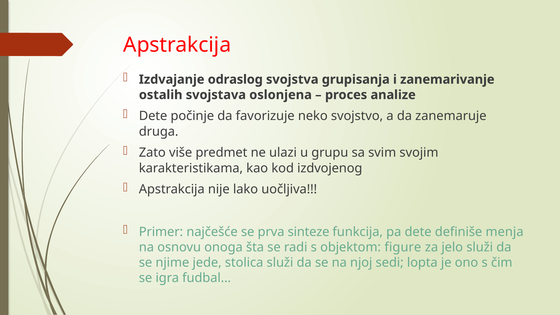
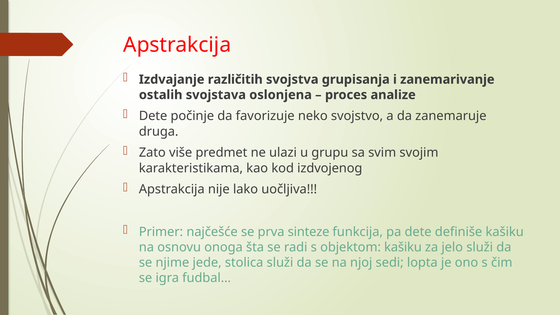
odraslog: odraslog -> različitih (235, 79)
definiše menja: menja -> kašiku (505, 232)
objektom figure: figure -> kašiku (403, 247)
